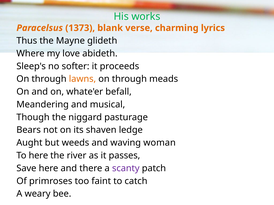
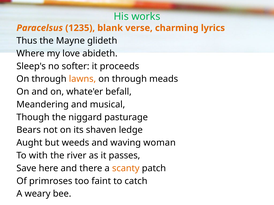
1373: 1373 -> 1235 (80, 28)
To here: here -> with (38, 156)
scanty colour: purple -> orange (126, 169)
